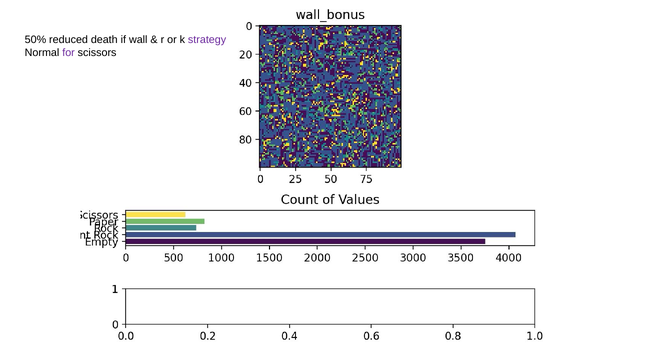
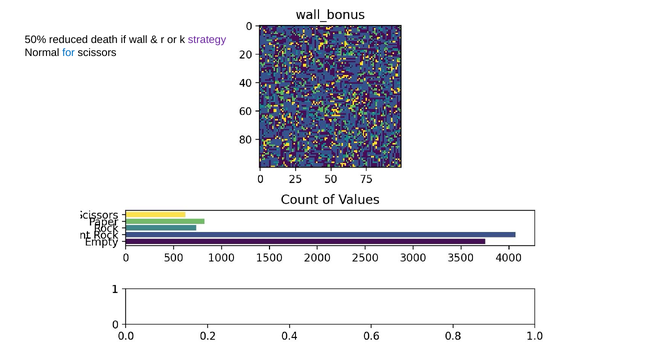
for colour: purple -> blue (69, 53)
